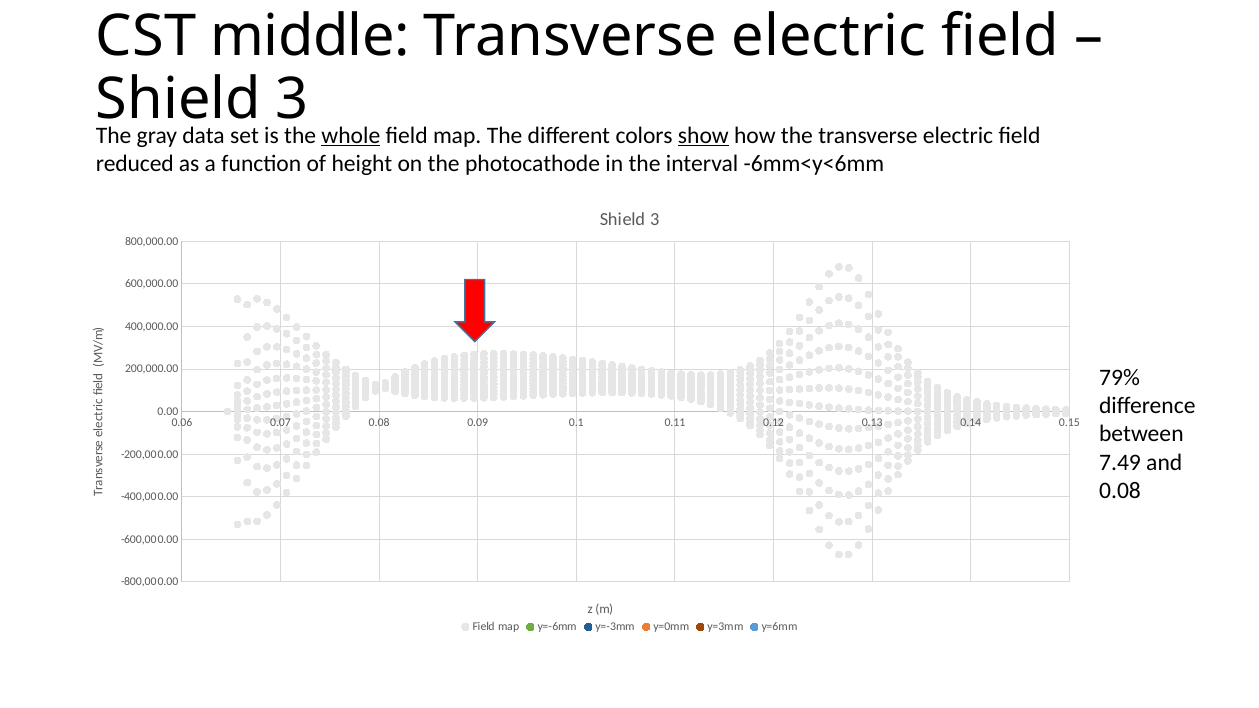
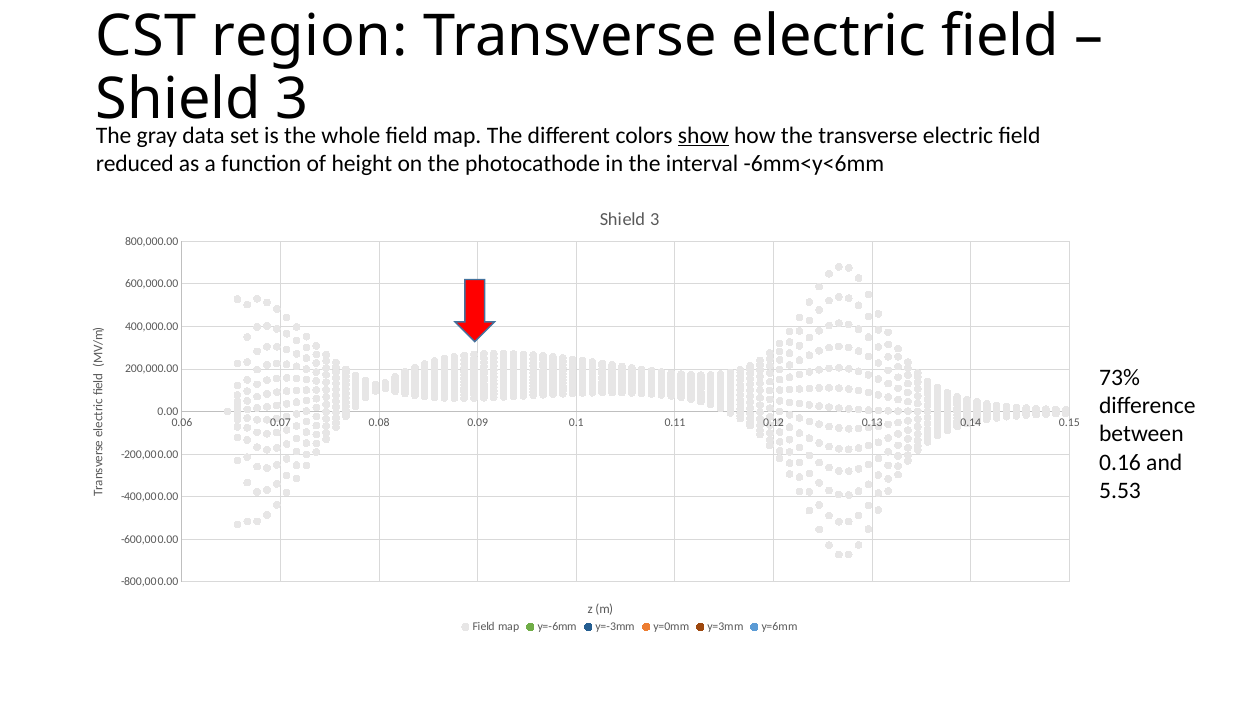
middle: middle -> region (309, 37)
whole underline: present -> none (351, 136)
79%: 79% -> 73% (1120, 377)
7.49: 7.49 -> 0.16 (1120, 462)
0.08: 0.08 -> 5.53 (1120, 491)
